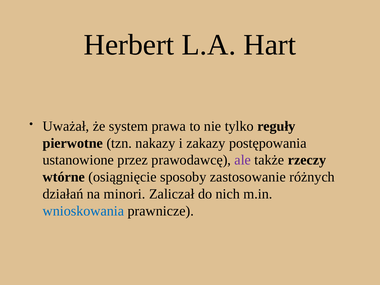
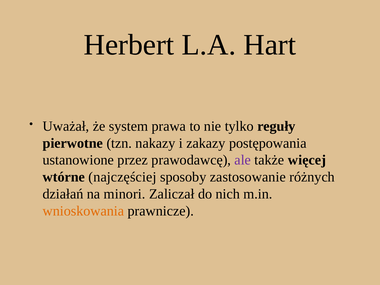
rzeczy: rzeczy -> więcej (307, 160)
osiągnięcie: osiągnięcie -> najczęściej (122, 177)
wnioskowania colour: blue -> orange (83, 211)
